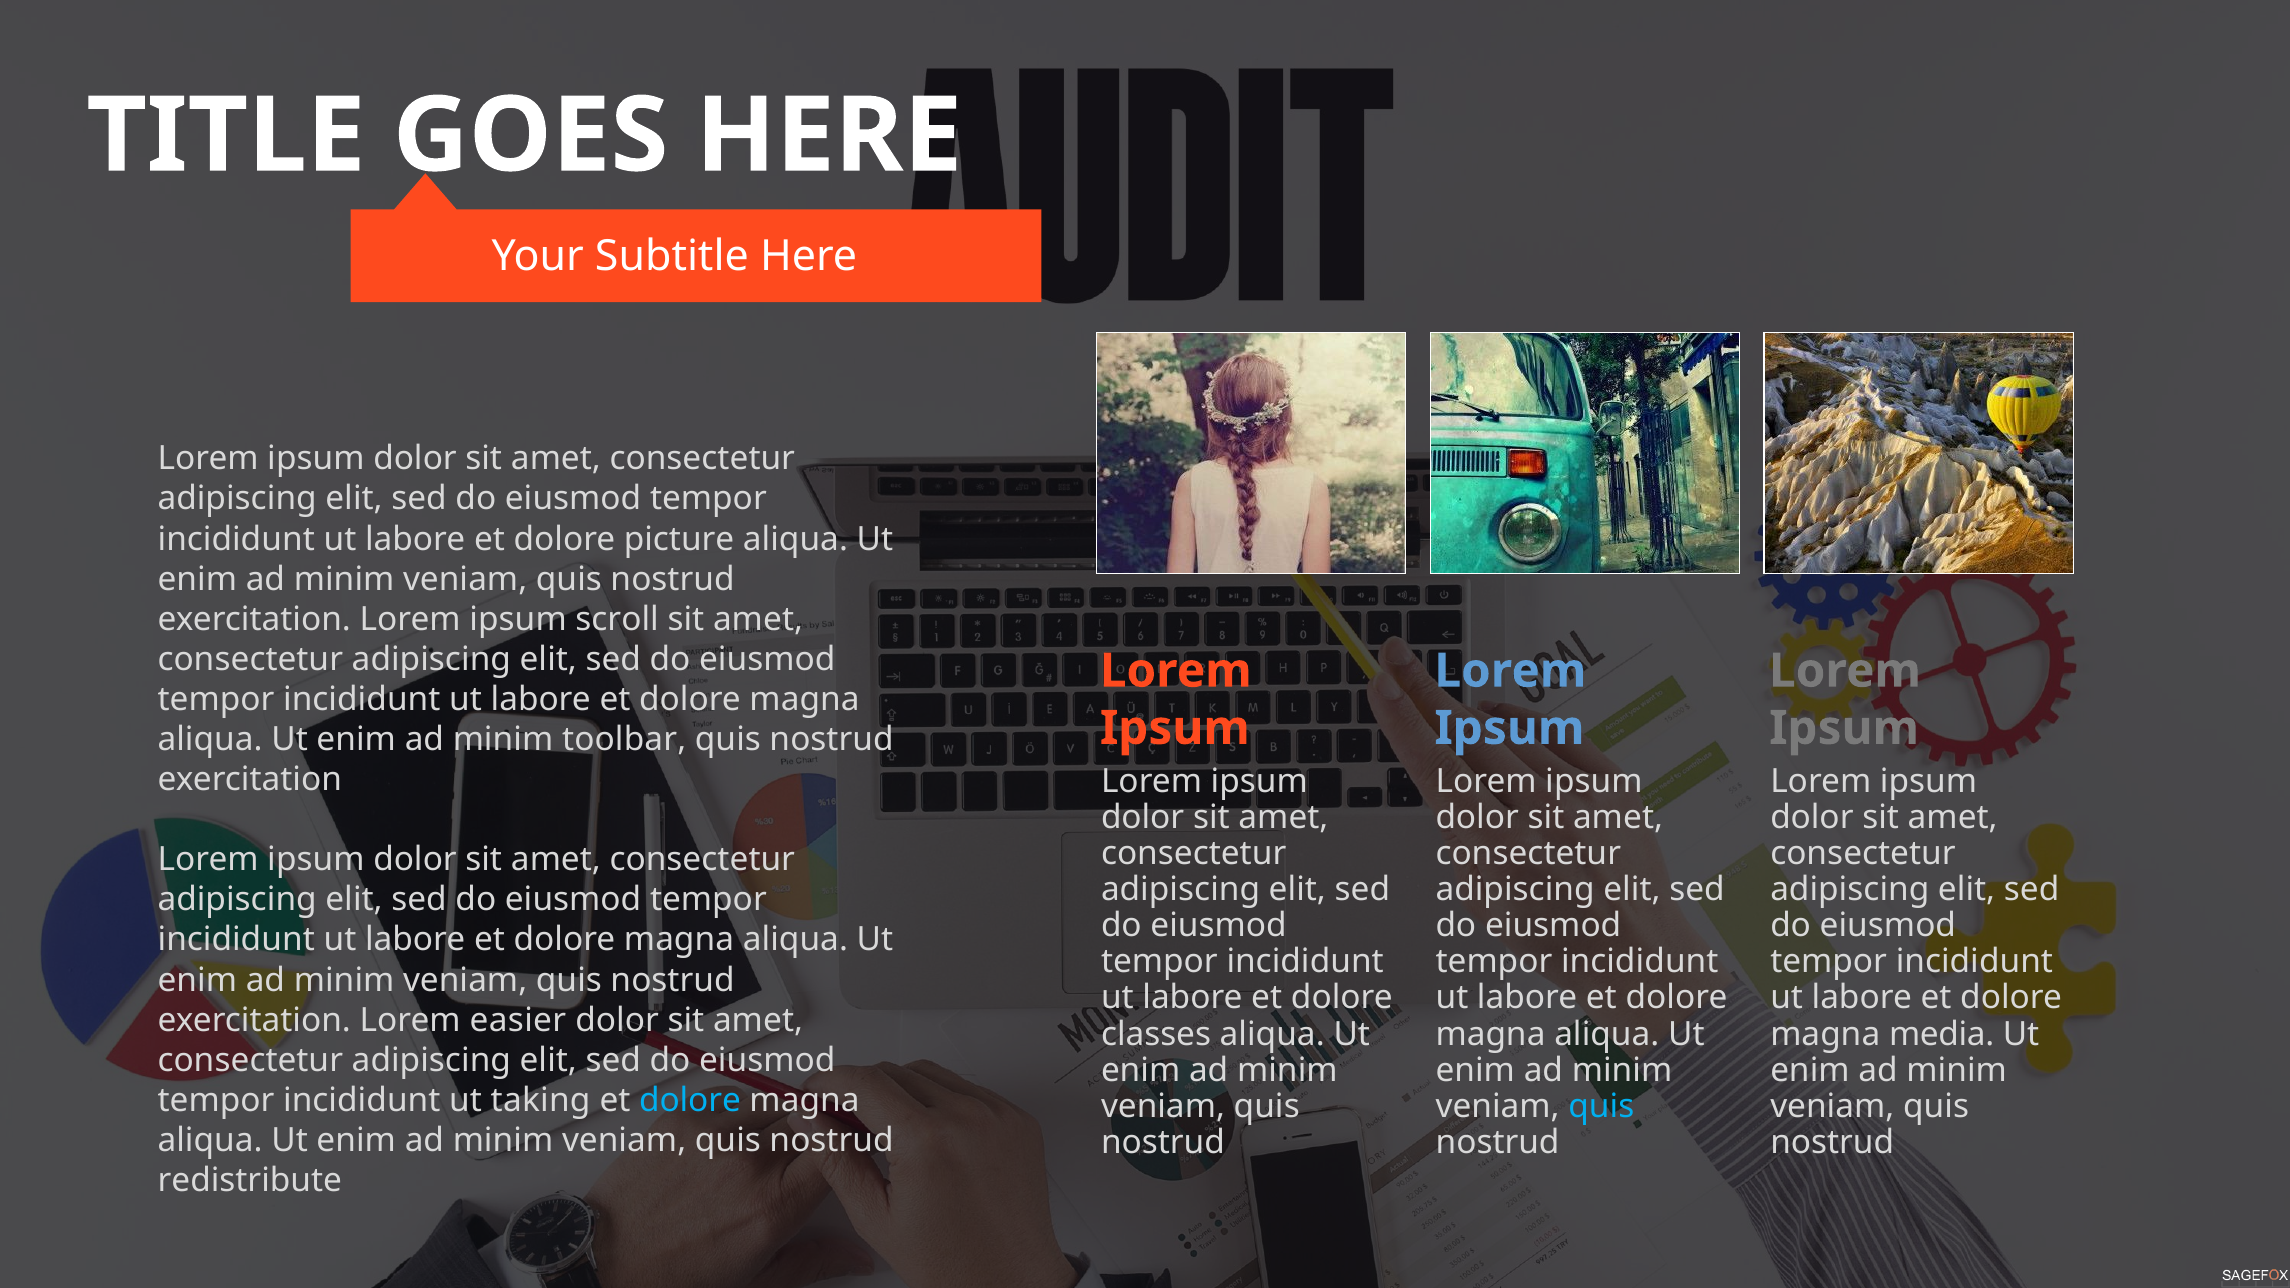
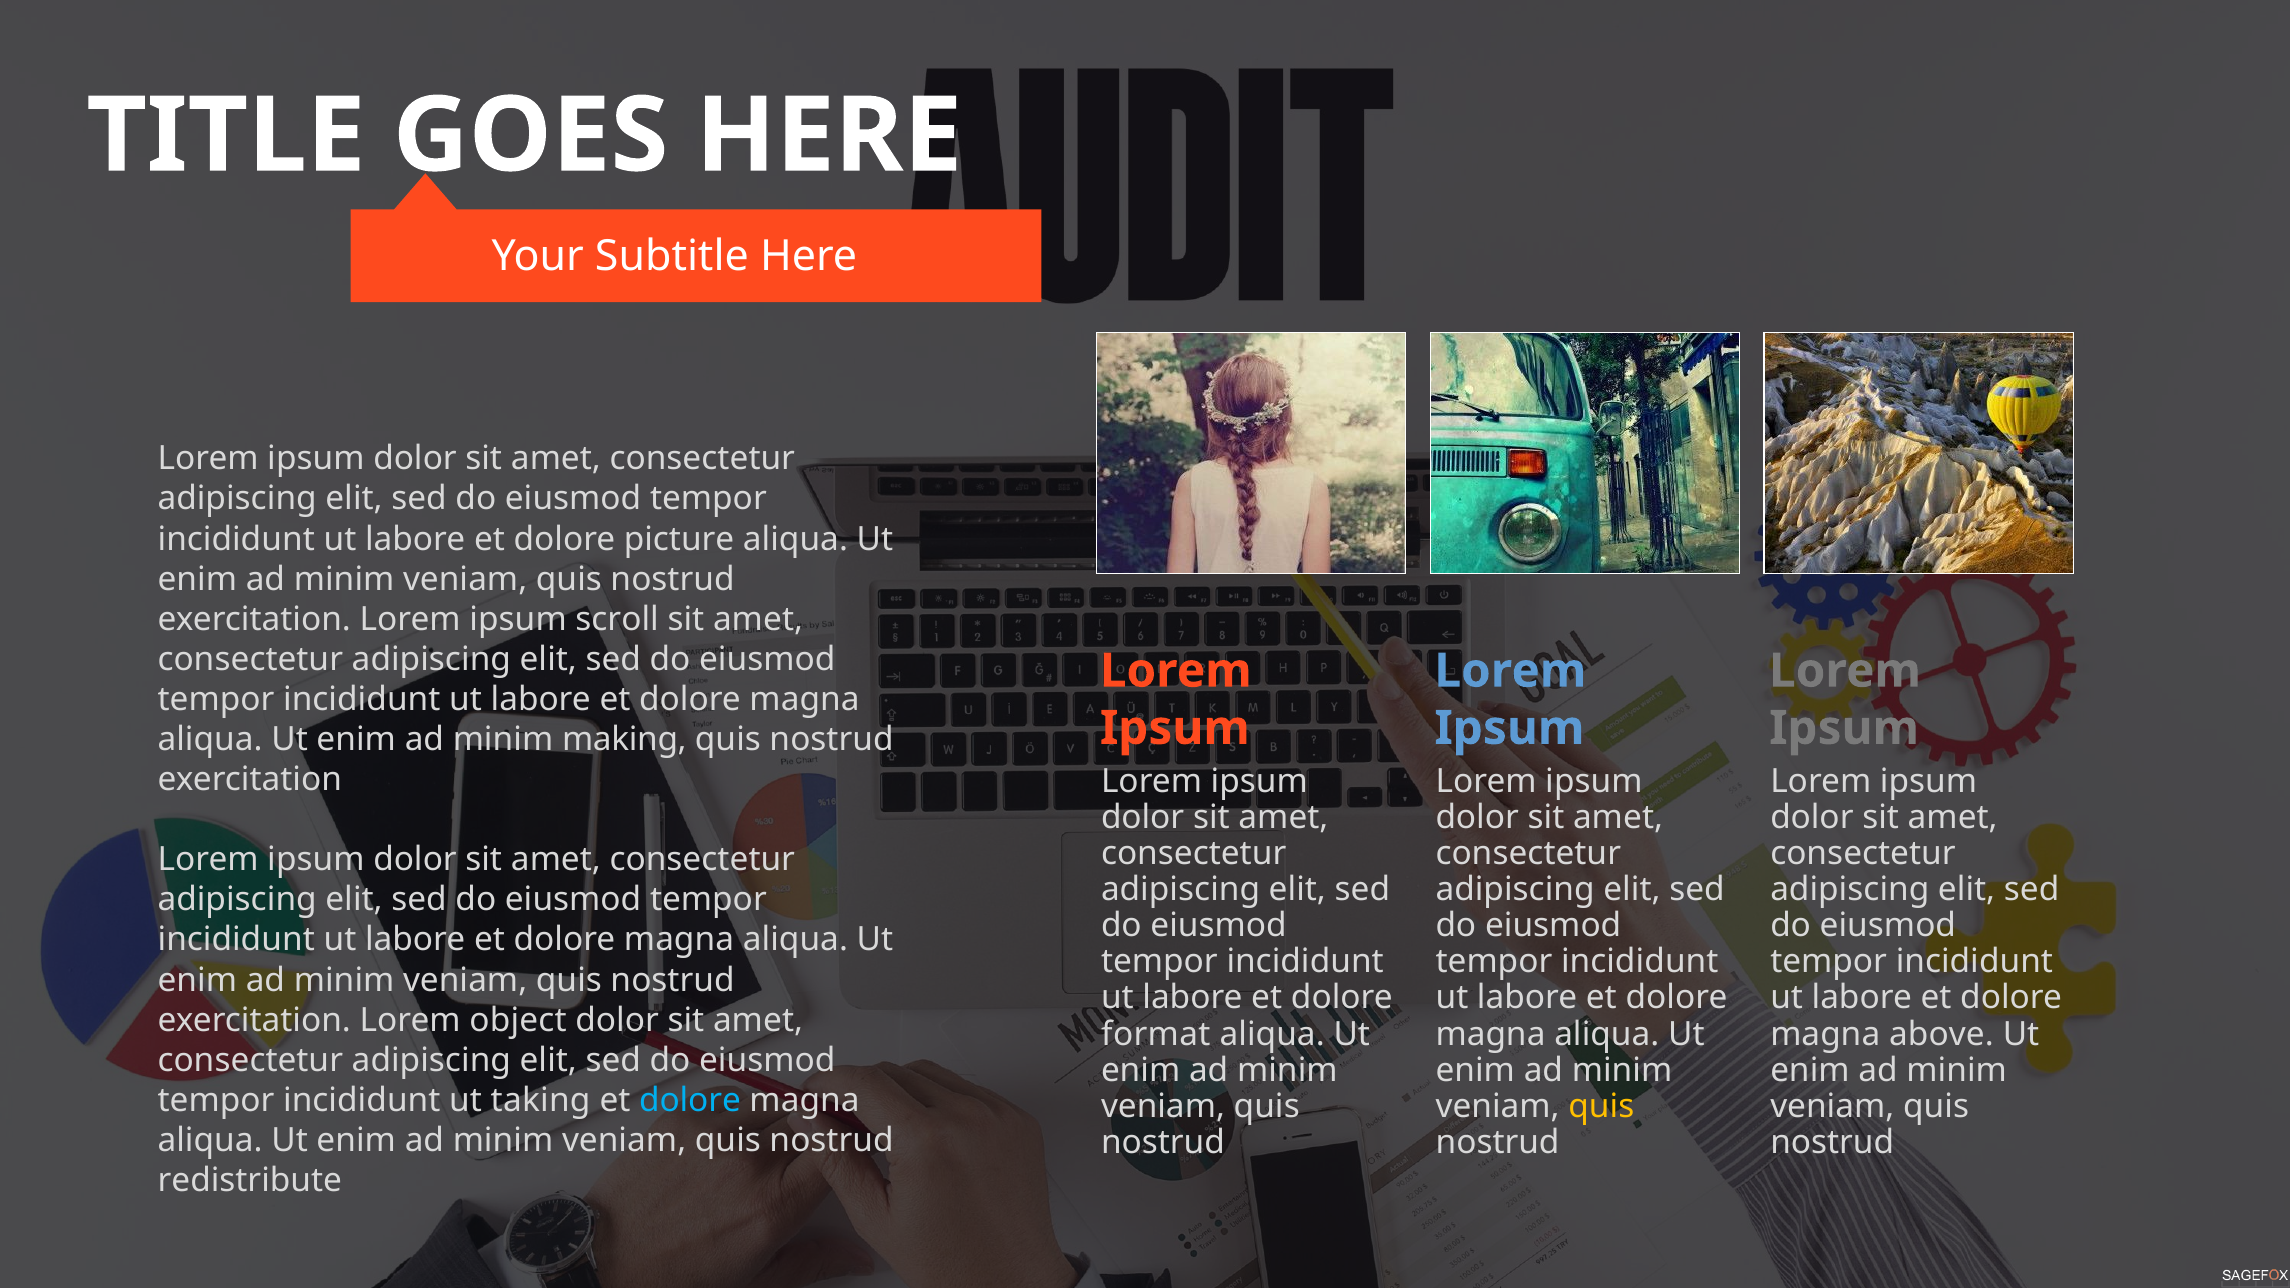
toolbar: toolbar -> making (624, 740)
easier: easier -> object (518, 1020)
classes: classes -> format (1156, 1034)
media: media -> above (1941, 1034)
quis colour: light blue -> yellow (1601, 1106)
